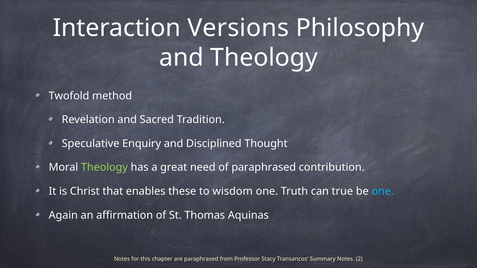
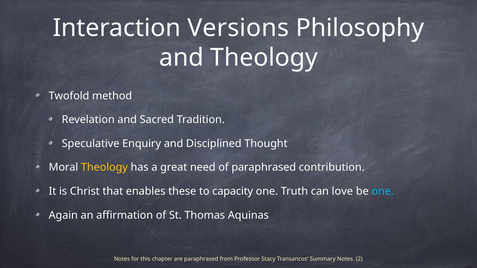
Theology colour: light green -> yellow (104, 168)
wisdom: wisdom -> capacity (233, 192)
true: true -> love (342, 192)
